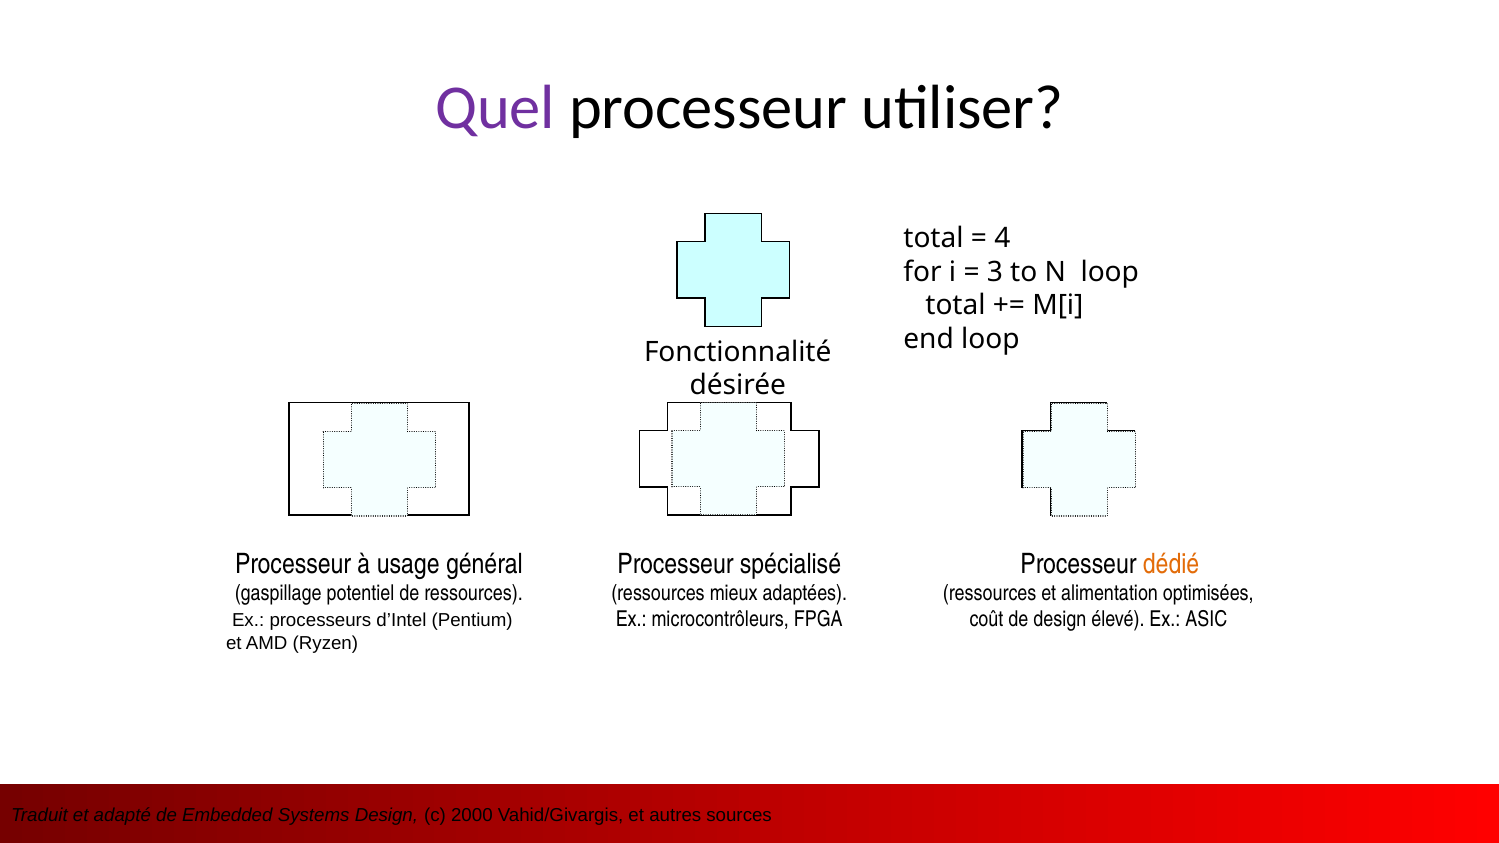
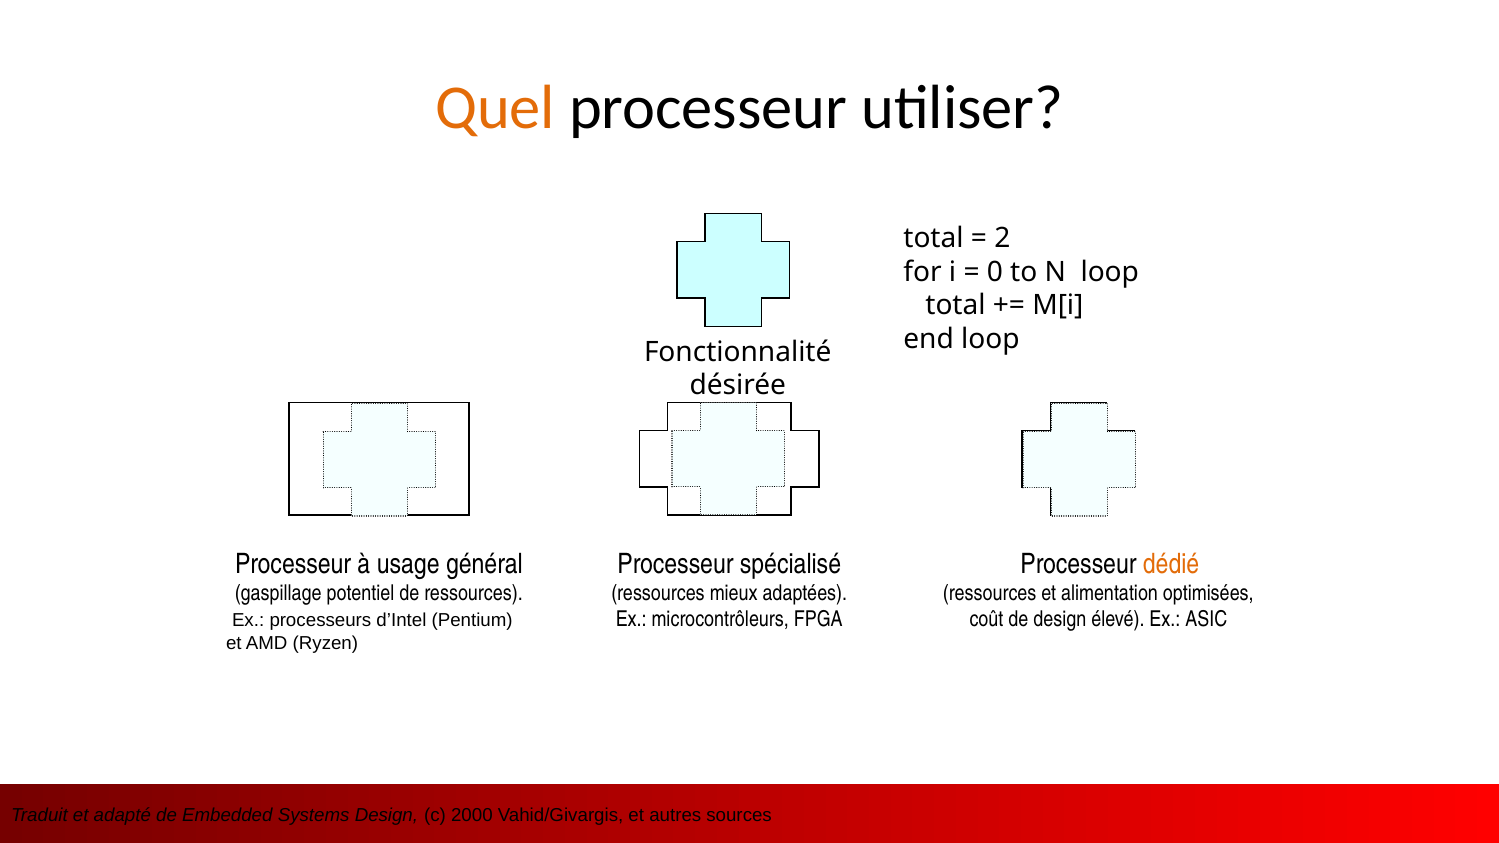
Quel colour: purple -> orange (495, 108)
4: 4 -> 2 (1002, 238)
3: 3 -> 0 (995, 272)
